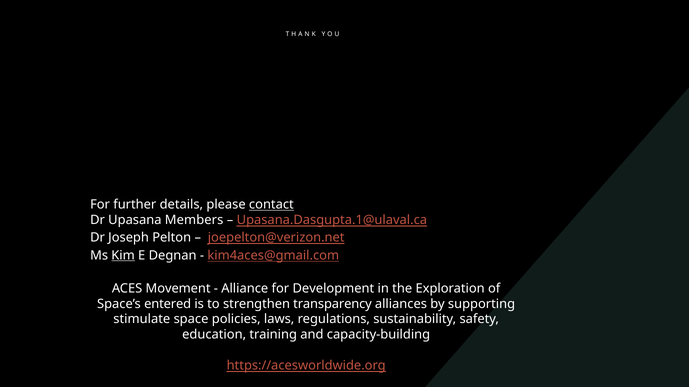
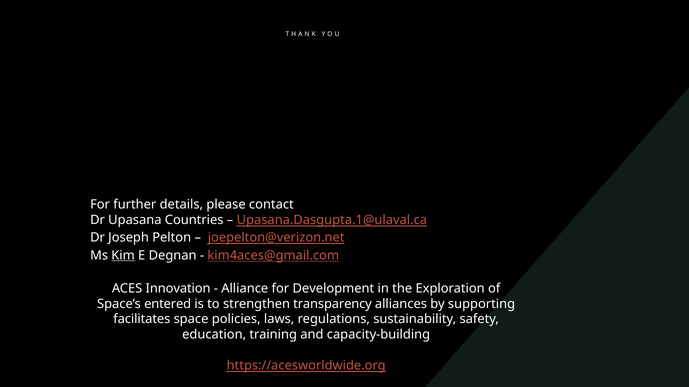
contact underline: present -> none (271, 205)
Members: Members -> Countries (194, 220)
Movement: Movement -> Innovation (178, 289)
stimulate: stimulate -> facilitates (142, 320)
